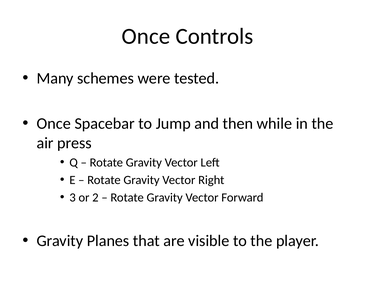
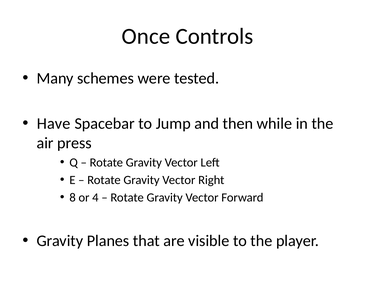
Once: Once -> Have (54, 124)
3: 3 -> 8 (73, 198)
2: 2 -> 4 (95, 198)
